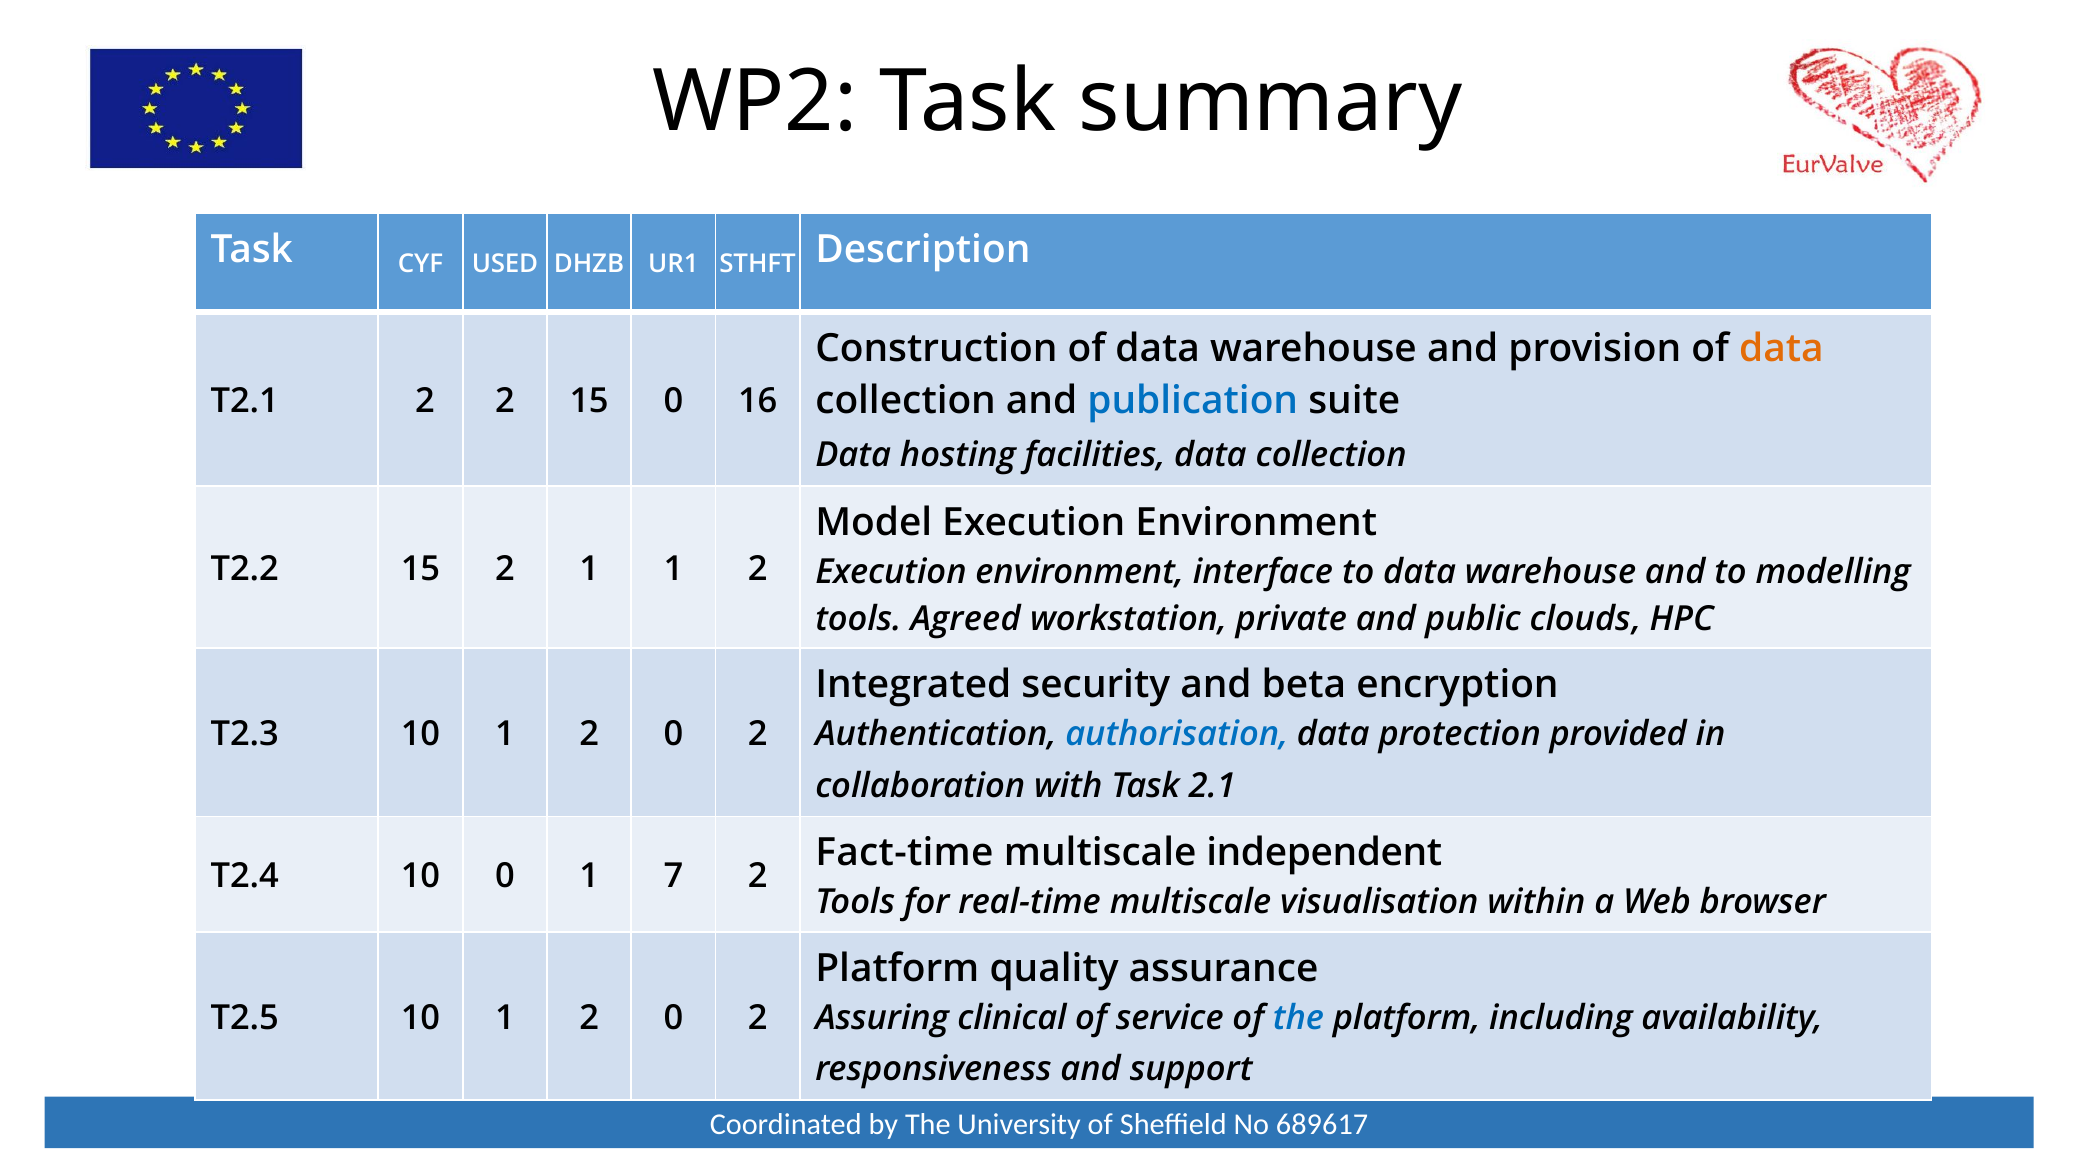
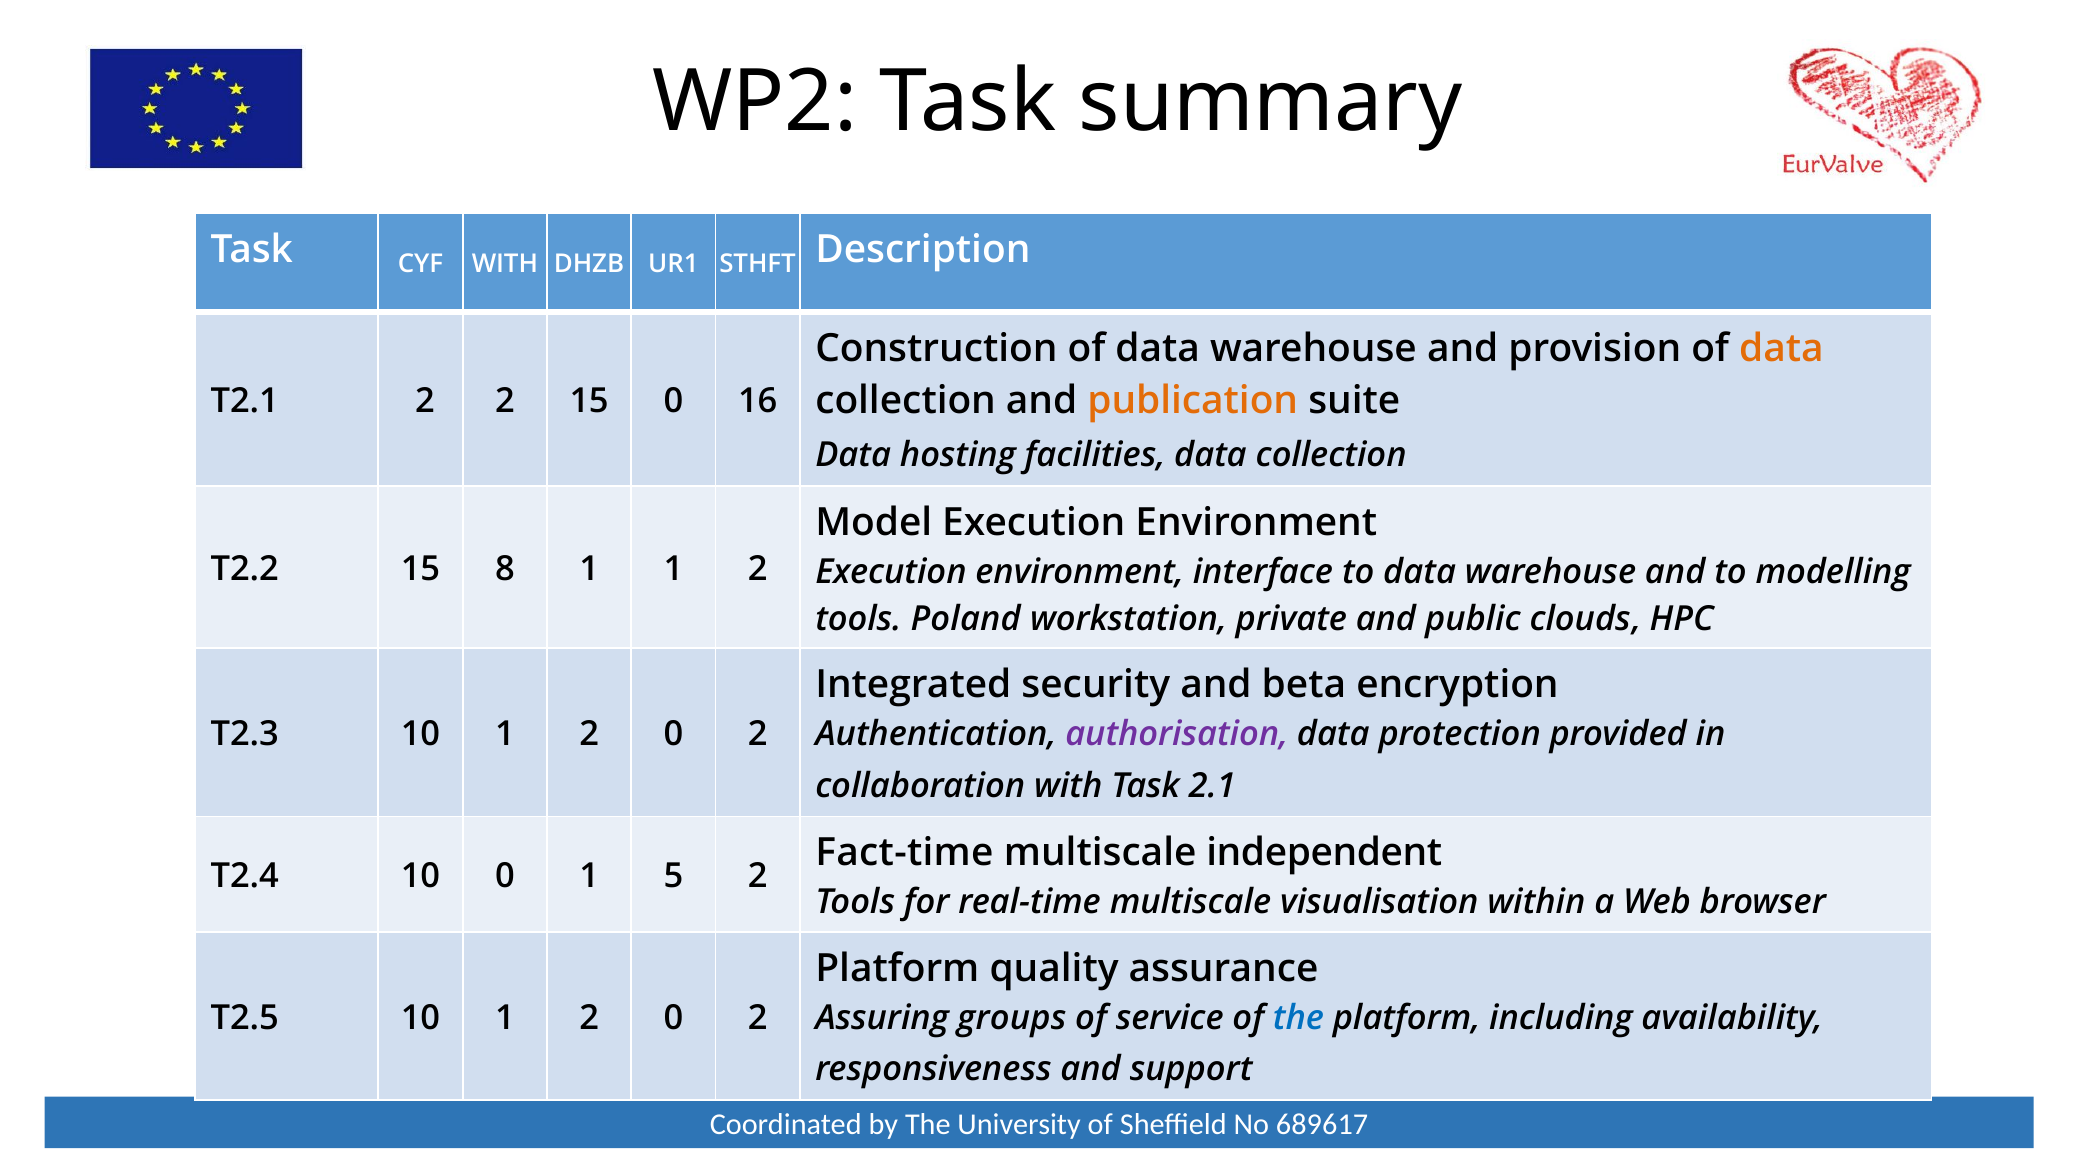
CYF USED: USED -> WITH (505, 264)
publication colour: blue -> orange (1193, 401)
15 2: 2 -> 8 (505, 569)
Agreed: Agreed -> Poland (966, 619)
authorisation colour: blue -> purple (1177, 734)
7: 7 -> 5 (674, 876)
clinical: clinical -> groups (1012, 1018)
